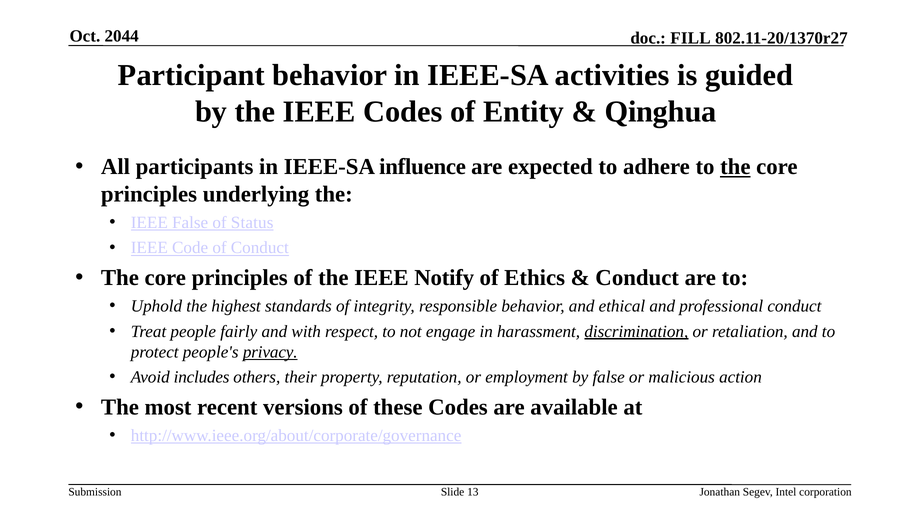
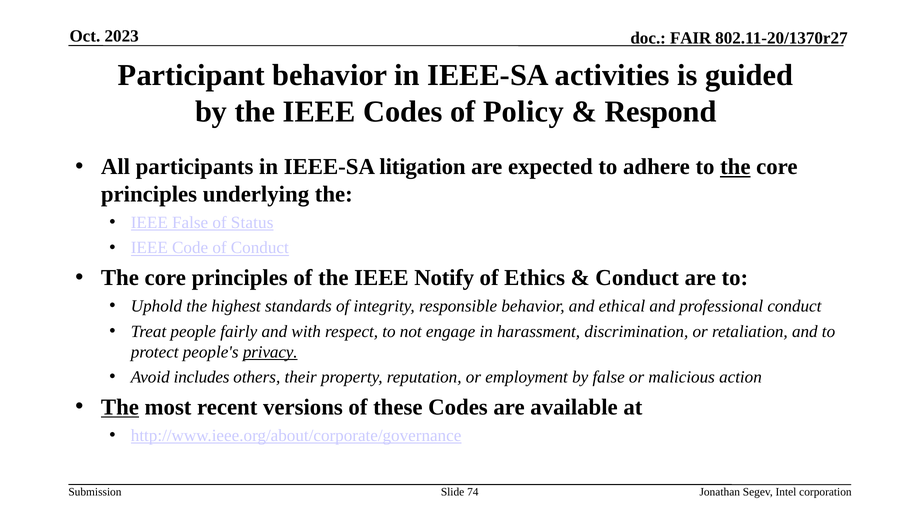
2044: 2044 -> 2023 (122, 36)
FILL: FILL -> FAIR (691, 38)
Entity: Entity -> Policy (523, 111)
Qinghua: Qinghua -> Respond (661, 111)
influence: influence -> litigation (423, 167)
discrimination underline: present -> none (636, 331)
The underline: none -> present (120, 407)
13: 13 -> 74 (473, 492)
